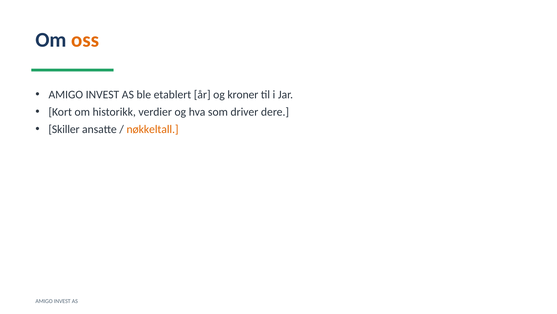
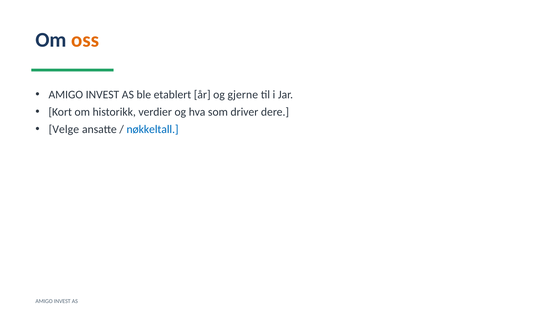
kroner: kroner -> gjerne (243, 94)
Skiller: Skiller -> Velge (64, 129)
nøkkeltall colour: orange -> blue (153, 129)
